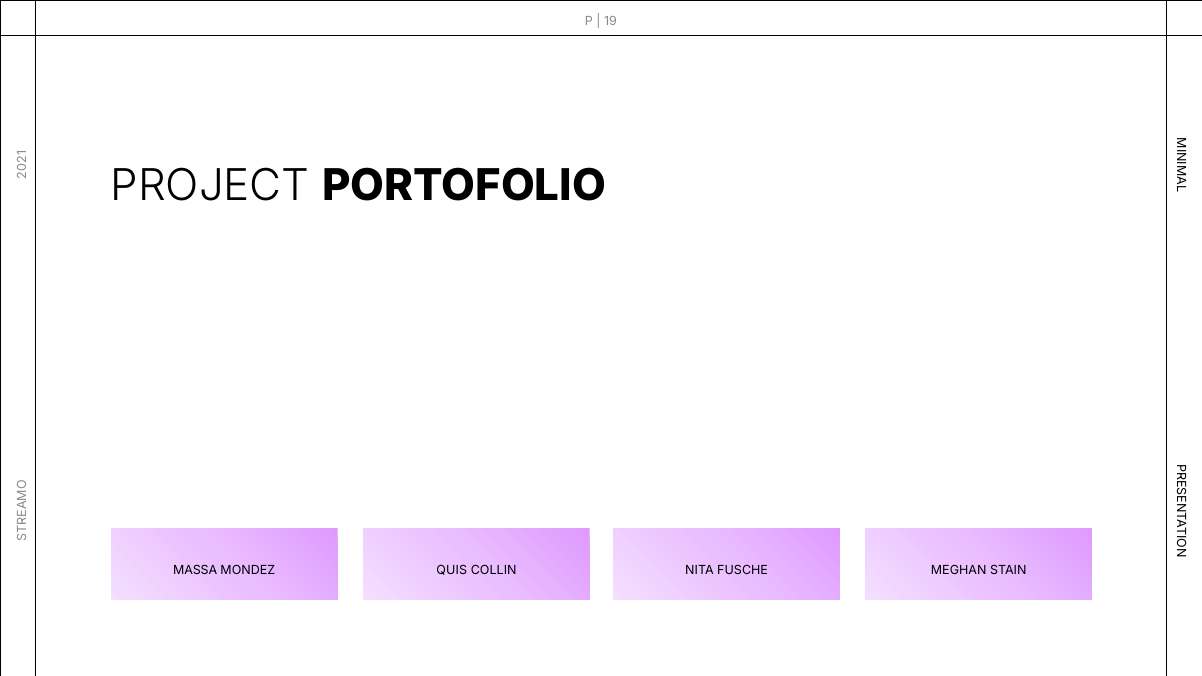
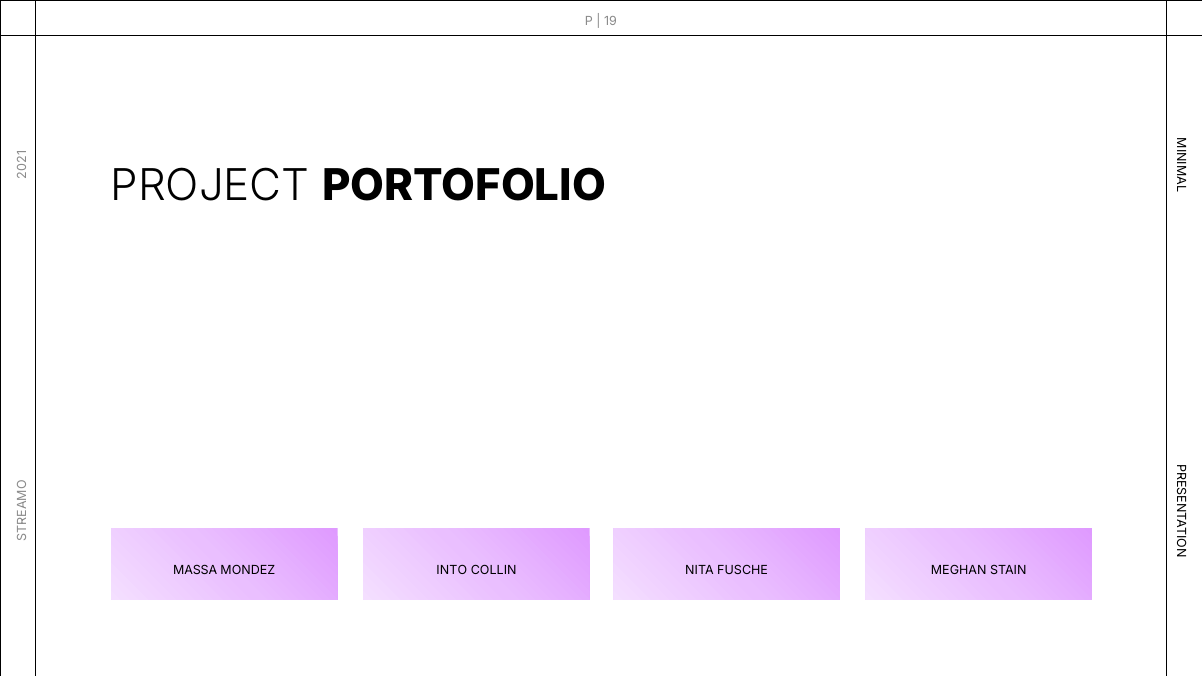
QUIS: QUIS -> INTO (452, 570)
